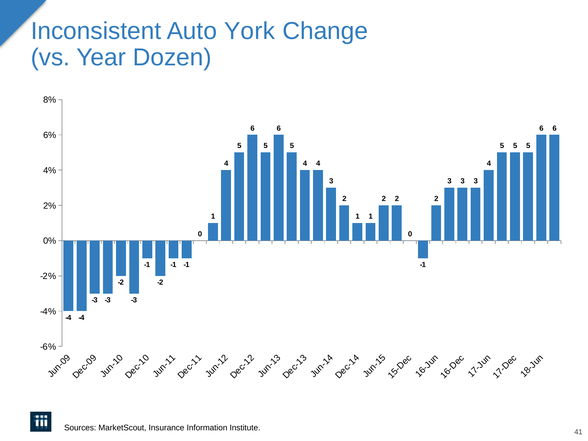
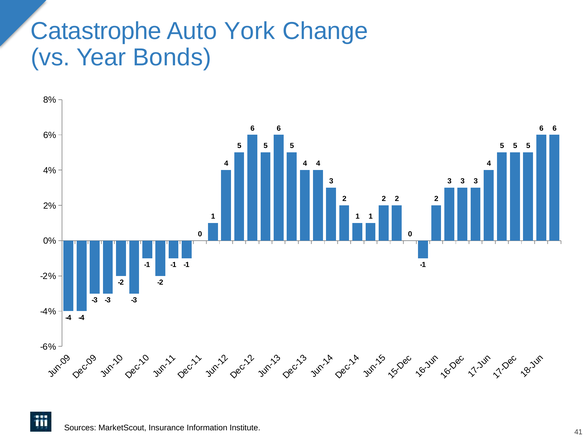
Inconsistent: Inconsistent -> Catastrophe (96, 31)
Dozen: Dozen -> Bonds (172, 57)
